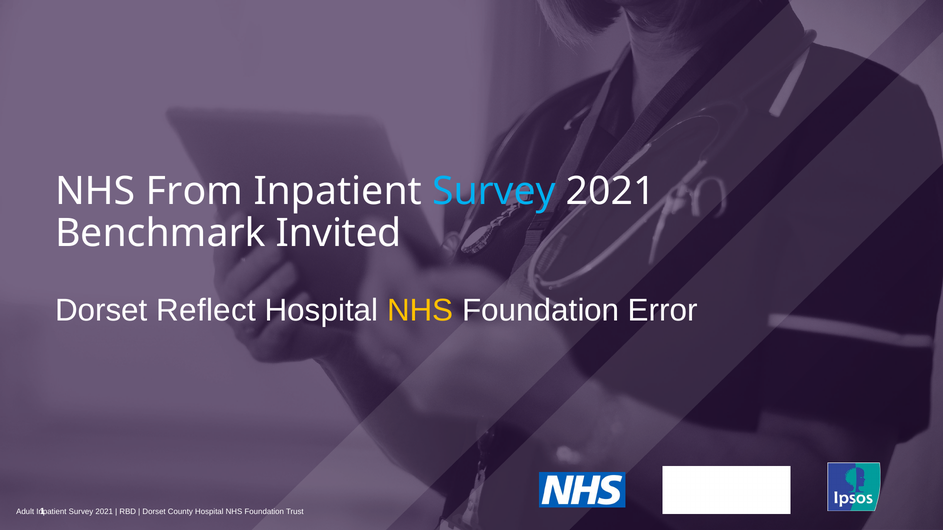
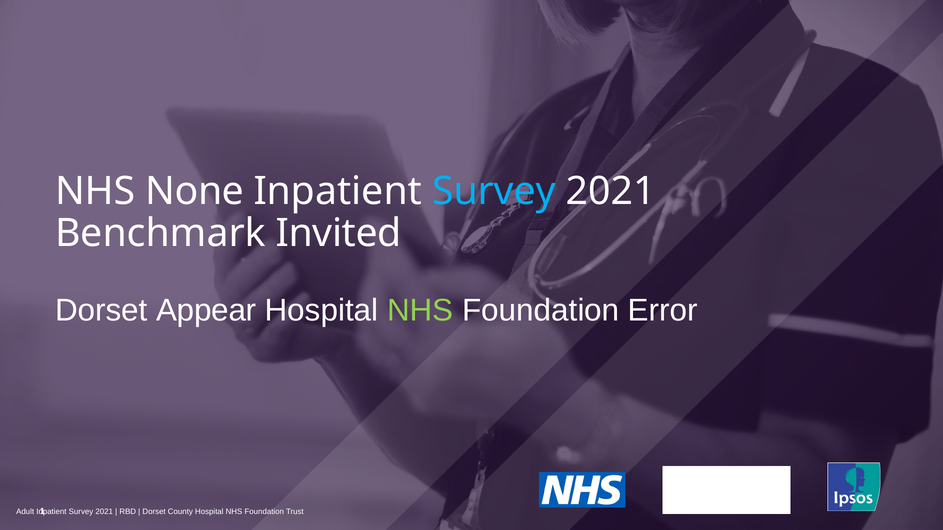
From: From -> None (195, 191)
Reflect: Reflect -> Appear (206, 310)
NHS colour: yellow -> light green (420, 310)
